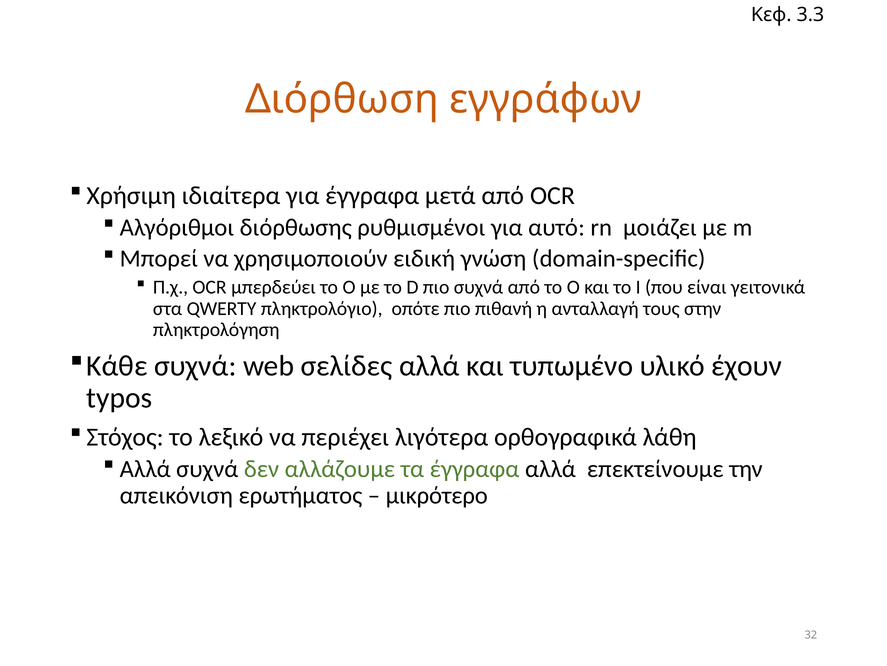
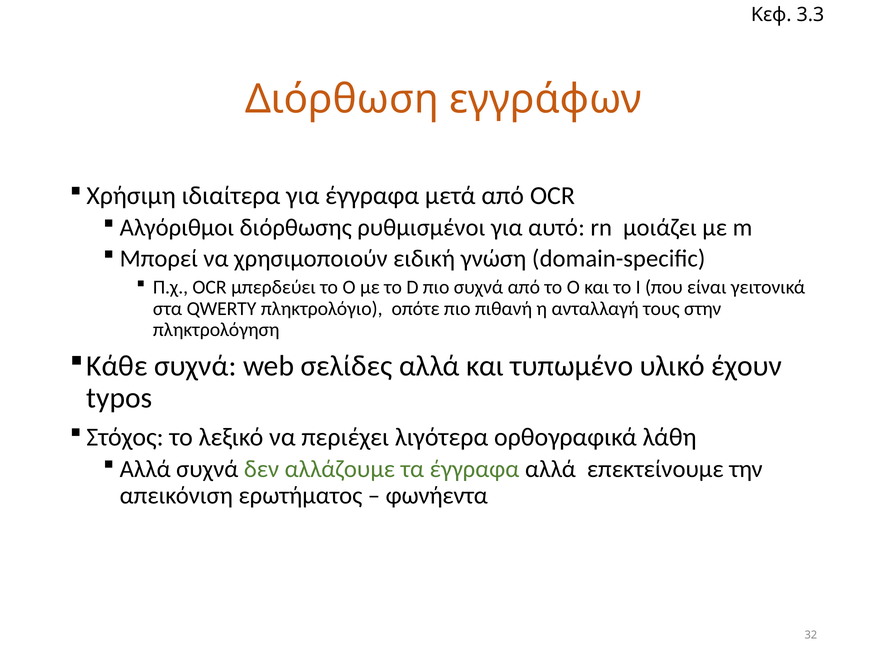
μικρότερο: μικρότερο -> φωνήεντα (437, 495)
